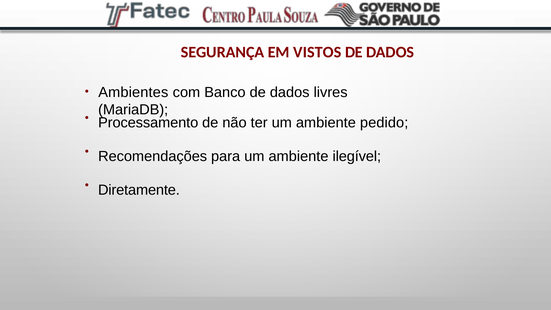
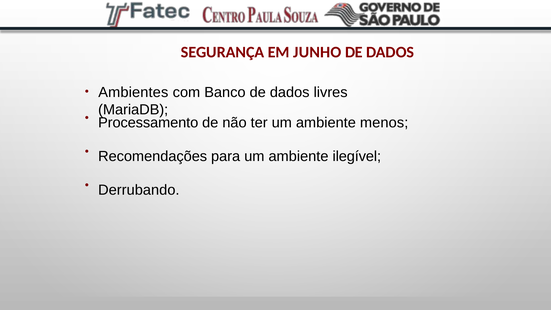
VISTOS: VISTOS -> JUNHO (317, 52)
pedido: pedido -> menos (384, 123)
Diretamente: Diretamente -> Derrubando (139, 190)
